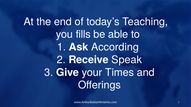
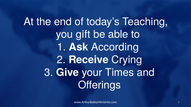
fills: fills -> gift (83, 35)
Speak: Speak -> Crying (127, 60)
